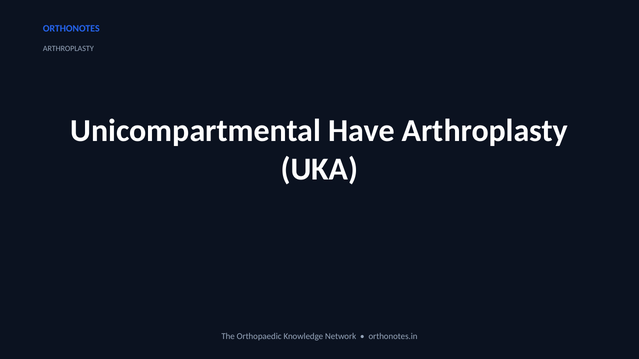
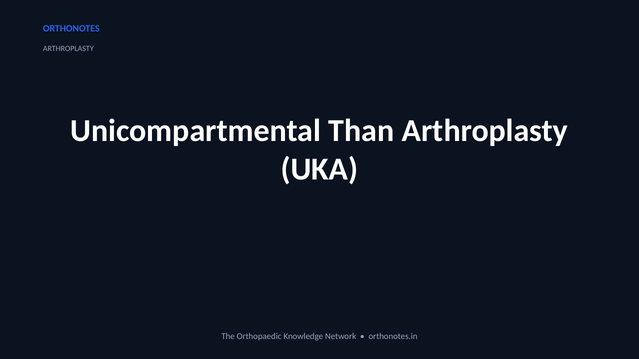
Have: Have -> Than (361, 131)
